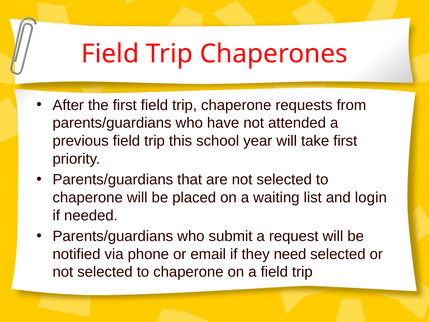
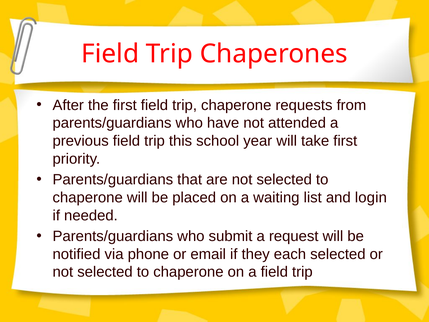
need: need -> each (290, 254)
